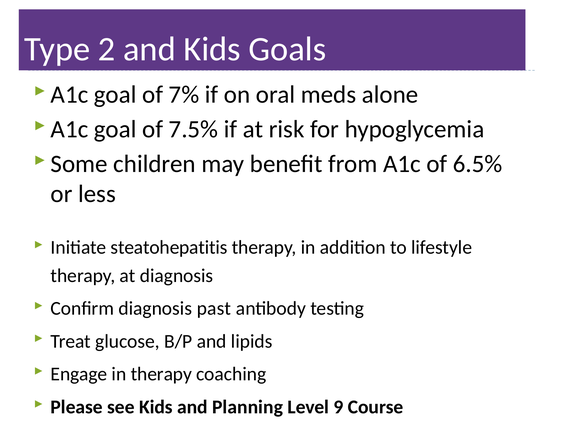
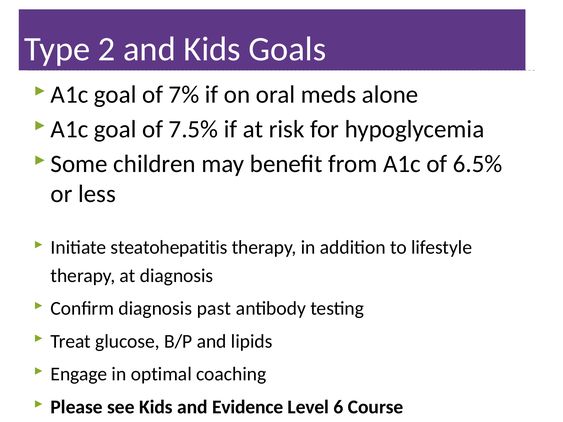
in therapy: therapy -> optimal (161, 374)
Planning: Planning -> Evidence (248, 407)
9: 9 -> 6 (338, 407)
